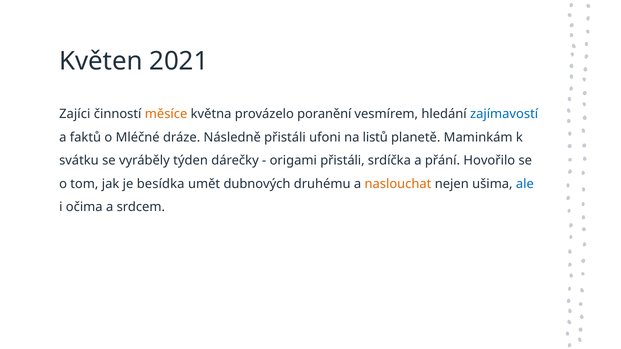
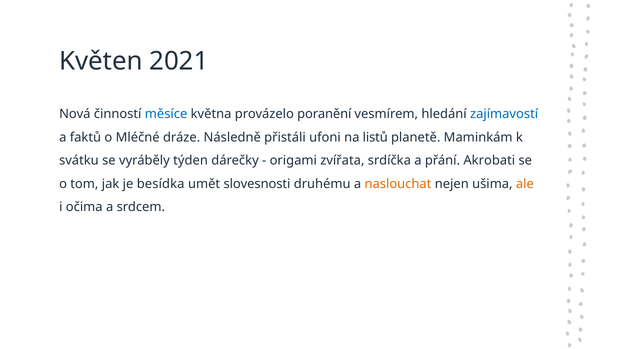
Zajíci: Zajíci -> Nová (75, 114)
měsíce colour: orange -> blue (166, 114)
origami přistáli: přistáli -> zvířata (342, 161)
Hovořilo: Hovořilo -> Akrobati (489, 161)
dubnových: dubnových -> slovesnosti (257, 184)
ale colour: blue -> orange (525, 184)
